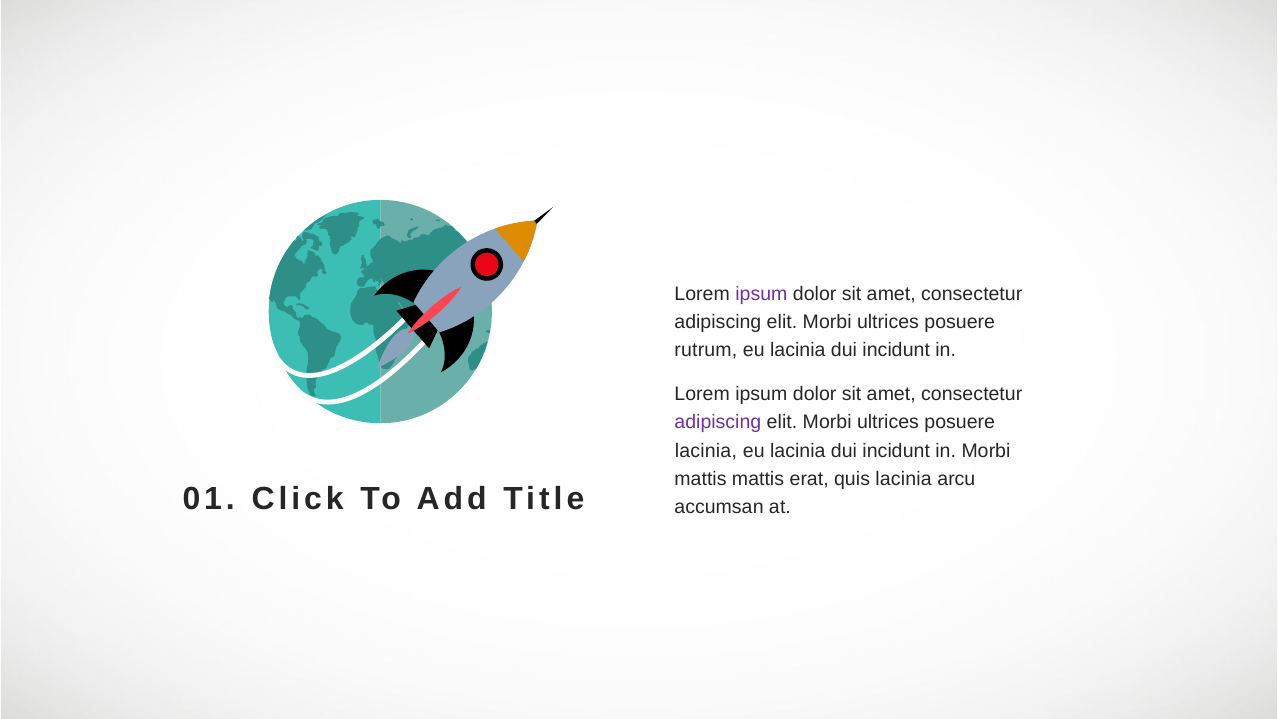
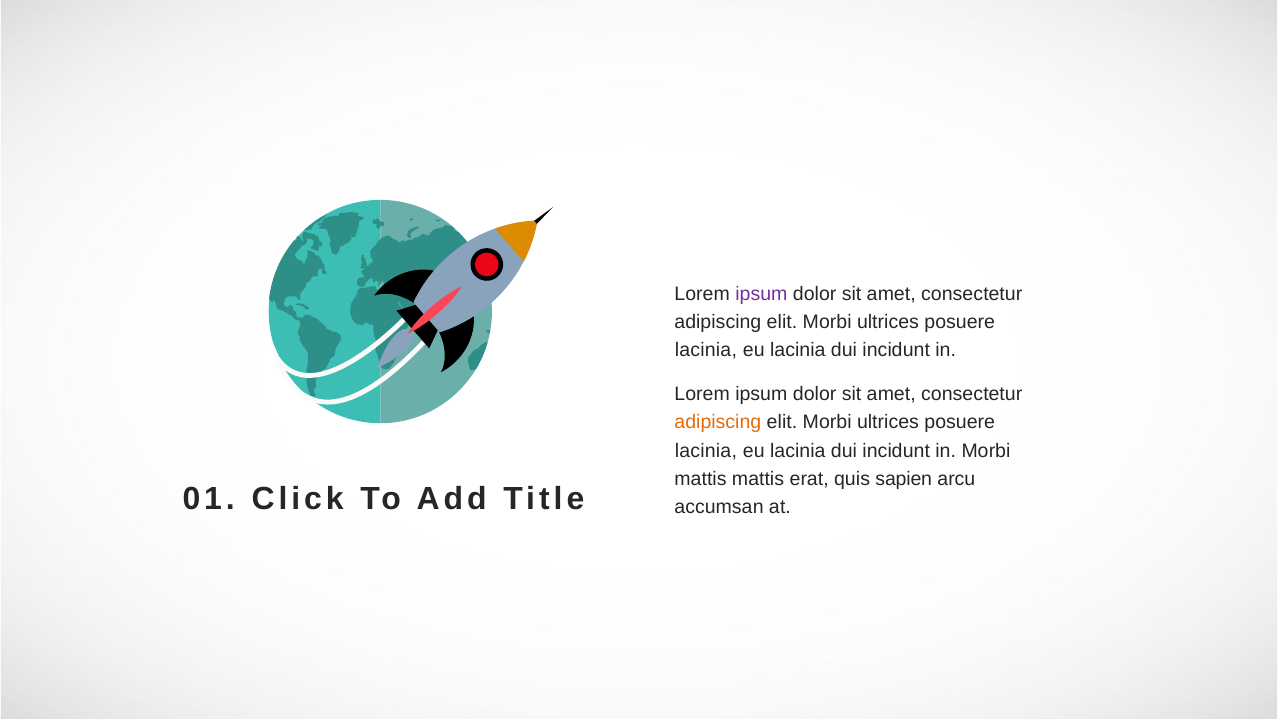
rutrum: rutrum -> lacinia (706, 350)
adipiscing colour: purple -> orange (718, 422)
quis lacinia: lacinia -> sapien (904, 479)
